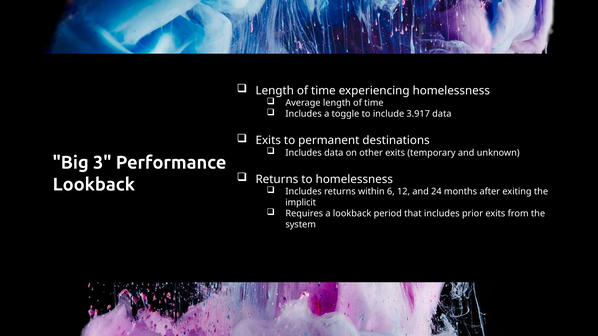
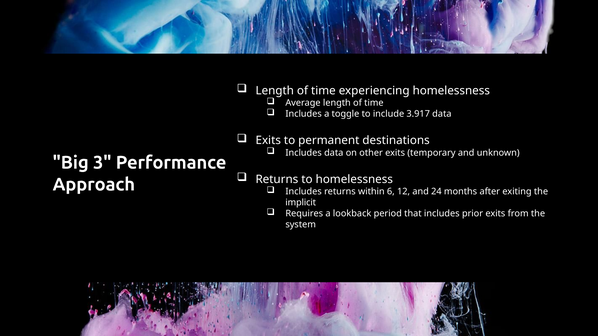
Lookback: Lookback -> Approach (94, 185)
